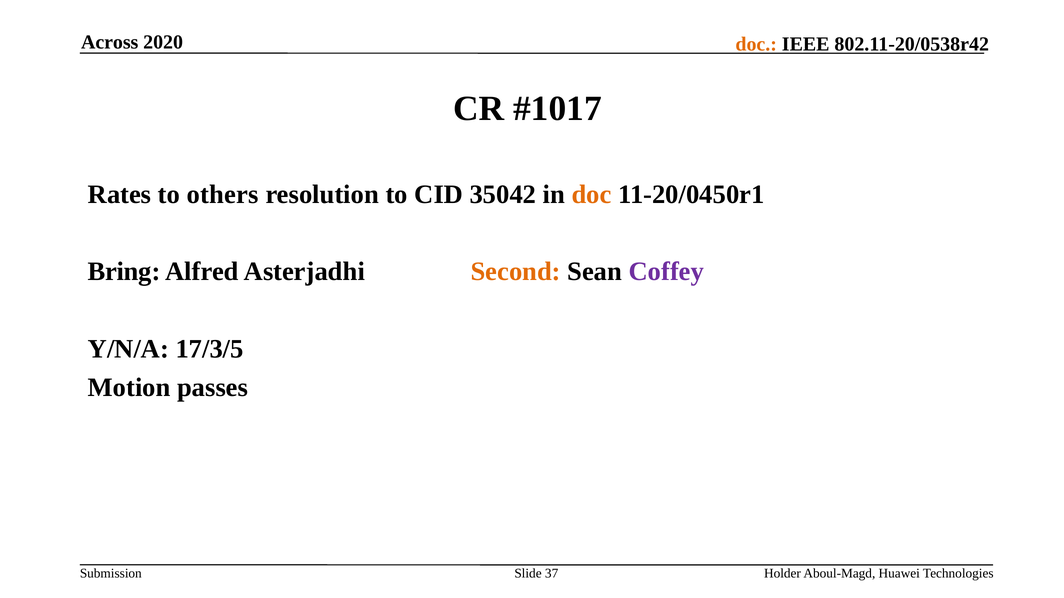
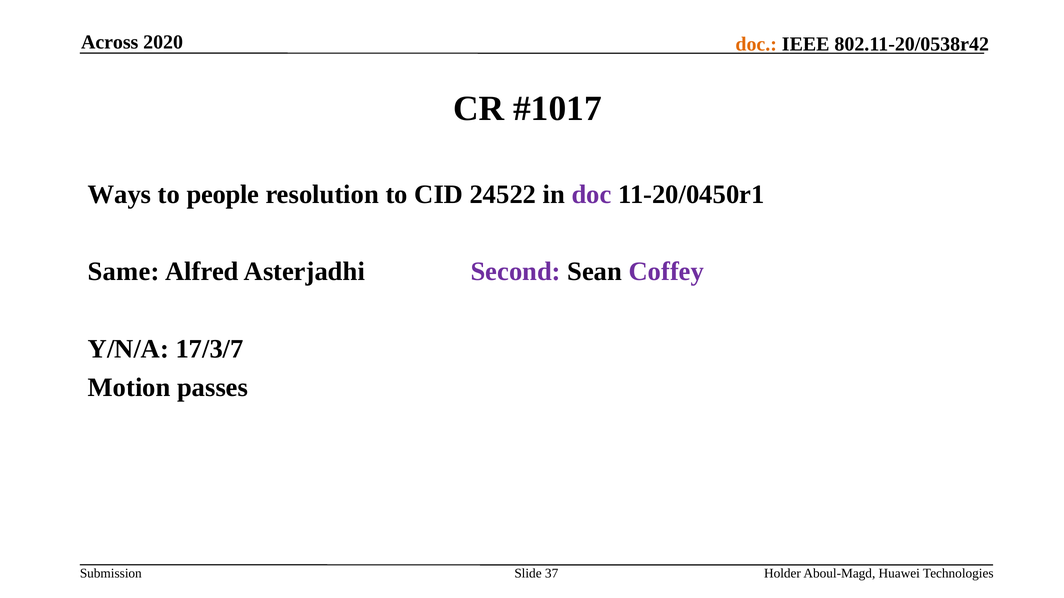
Rates: Rates -> Ways (120, 195)
others: others -> people (223, 195)
35042: 35042 -> 24522 (503, 195)
doc colour: orange -> purple (592, 195)
Bring: Bring -> Same (124, 272)
Second colour: orange -> purple (516, 272)
17/3/5: 17/3/5 -> 17/3/7 (210, 349)
